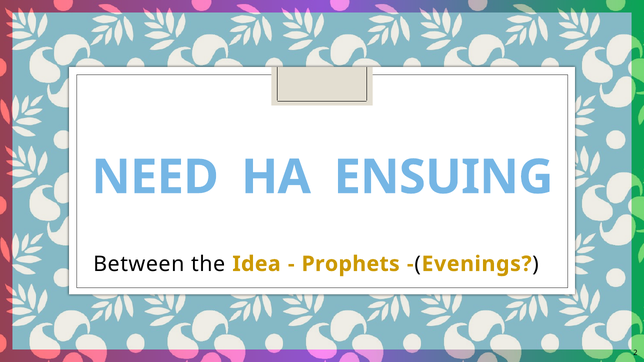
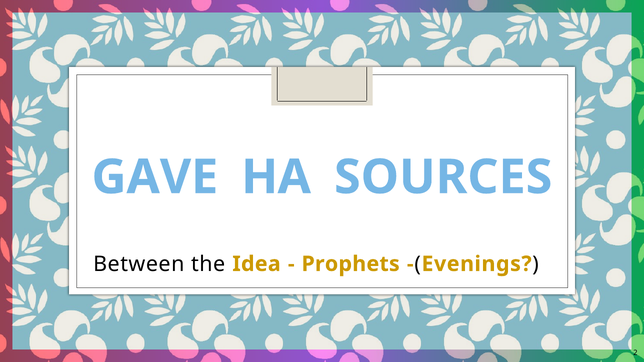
NEED: NEED -> GAVE (155, 177)
ENSUING: ENSUING -> SOURCES (443, 177)
